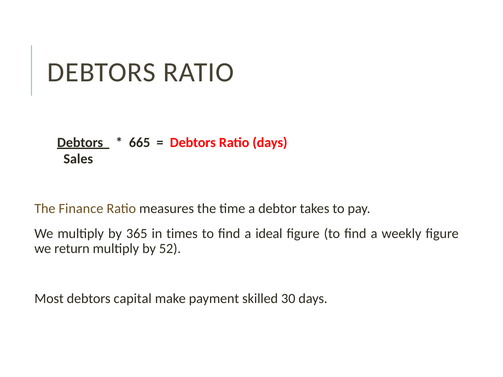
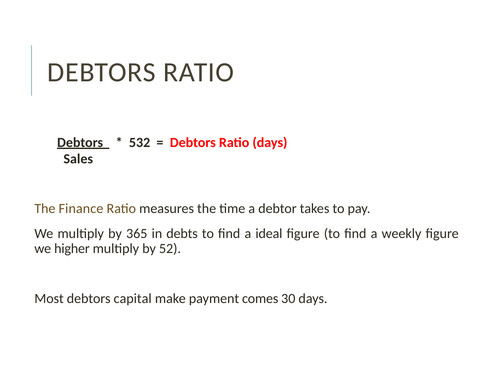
665: 665 -> 532 (140, 143)
times: times -> debts (182, 234)
return: return -> higher (72, 249)
skilled: skilled -> comes (260, 299)
